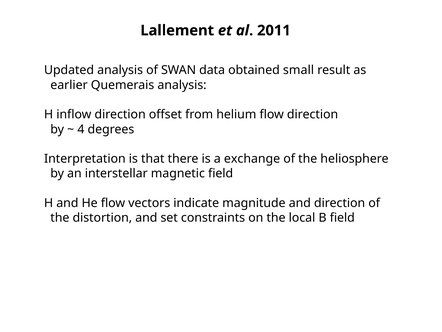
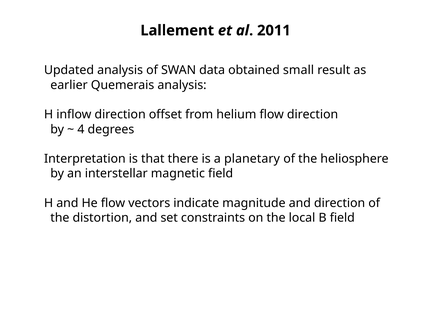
exchange: exchange -> planetary (252, 159)
